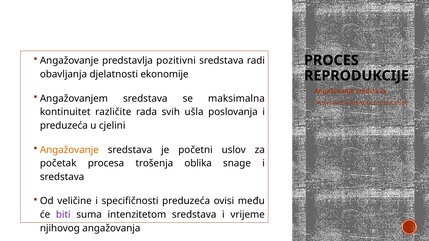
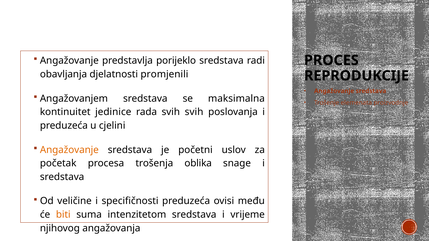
pozitivni: pozitivni -> porijeklo (176, 61)
ekonomije: ekonomije -> promjenili (164, 74)
različite: različite -> jedinice (113, 112)
svih ušla: ušla -> svih (194, 112)
biti colour: purple -> orange (63, 215)
